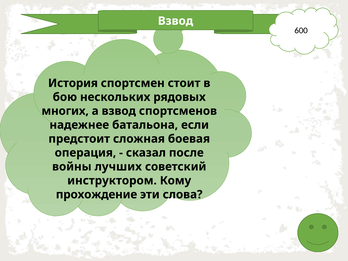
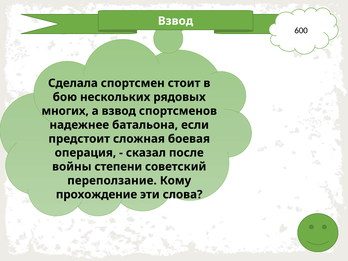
История: История -> Сделала (73, 83)
лучших: лучших -> степени (118, 167)
инструктором: инструктором -> переползание (112, 181)
